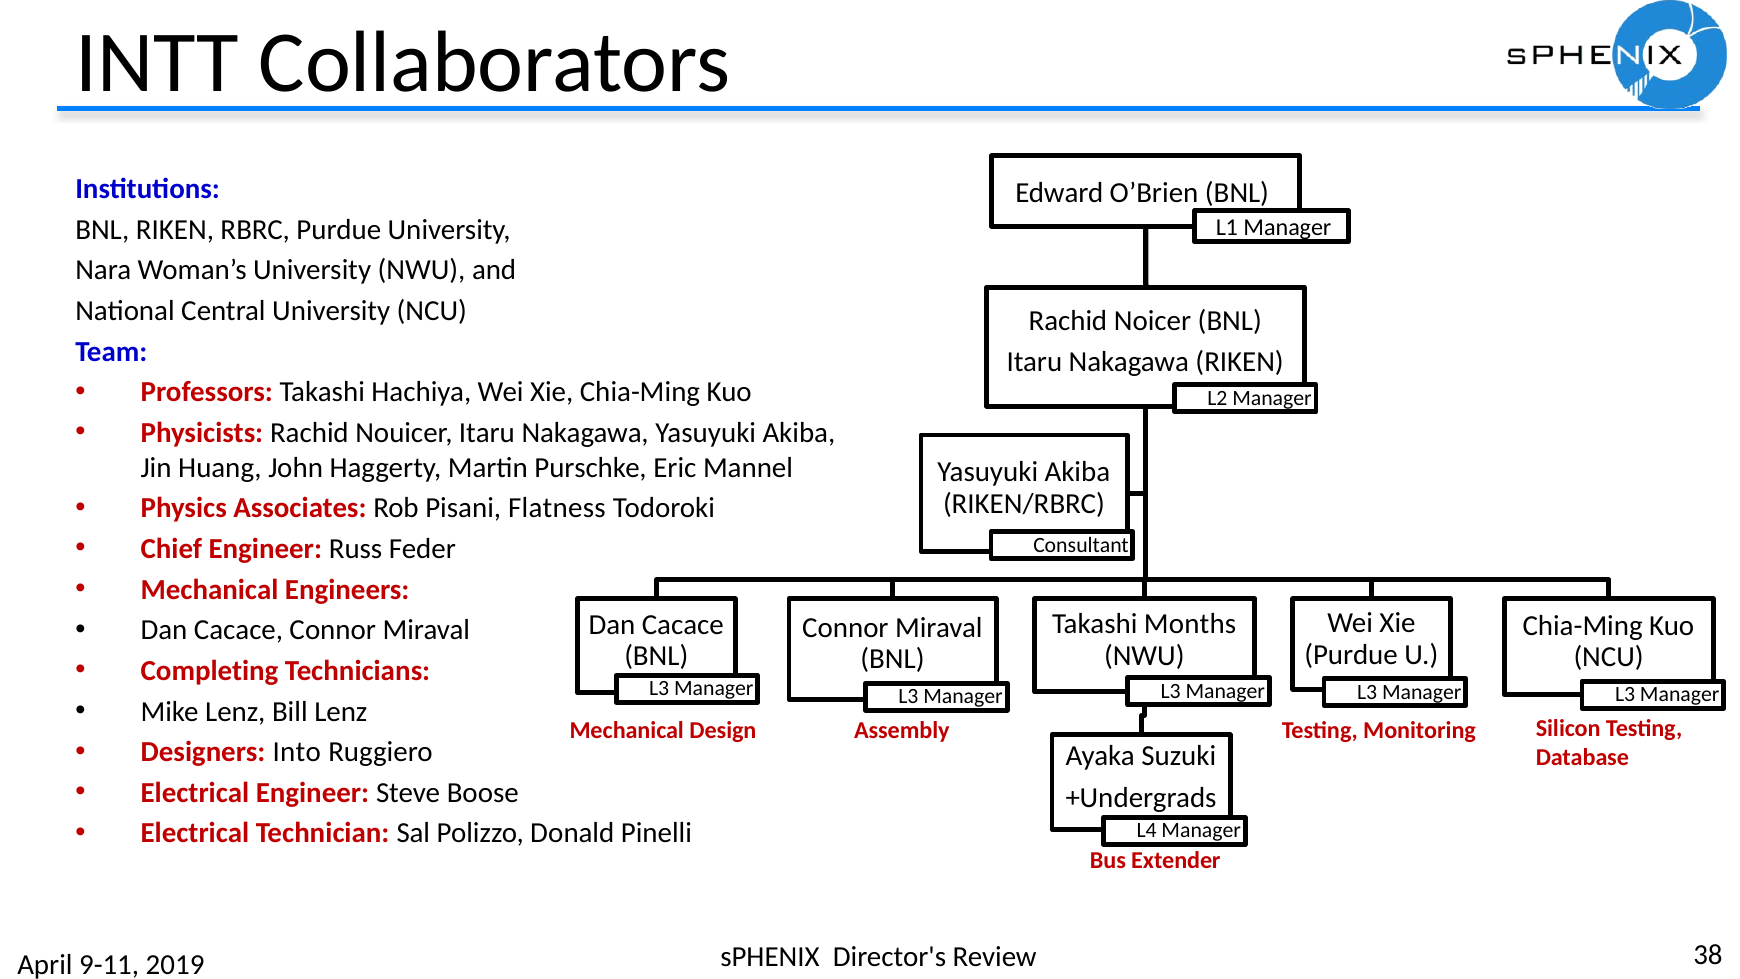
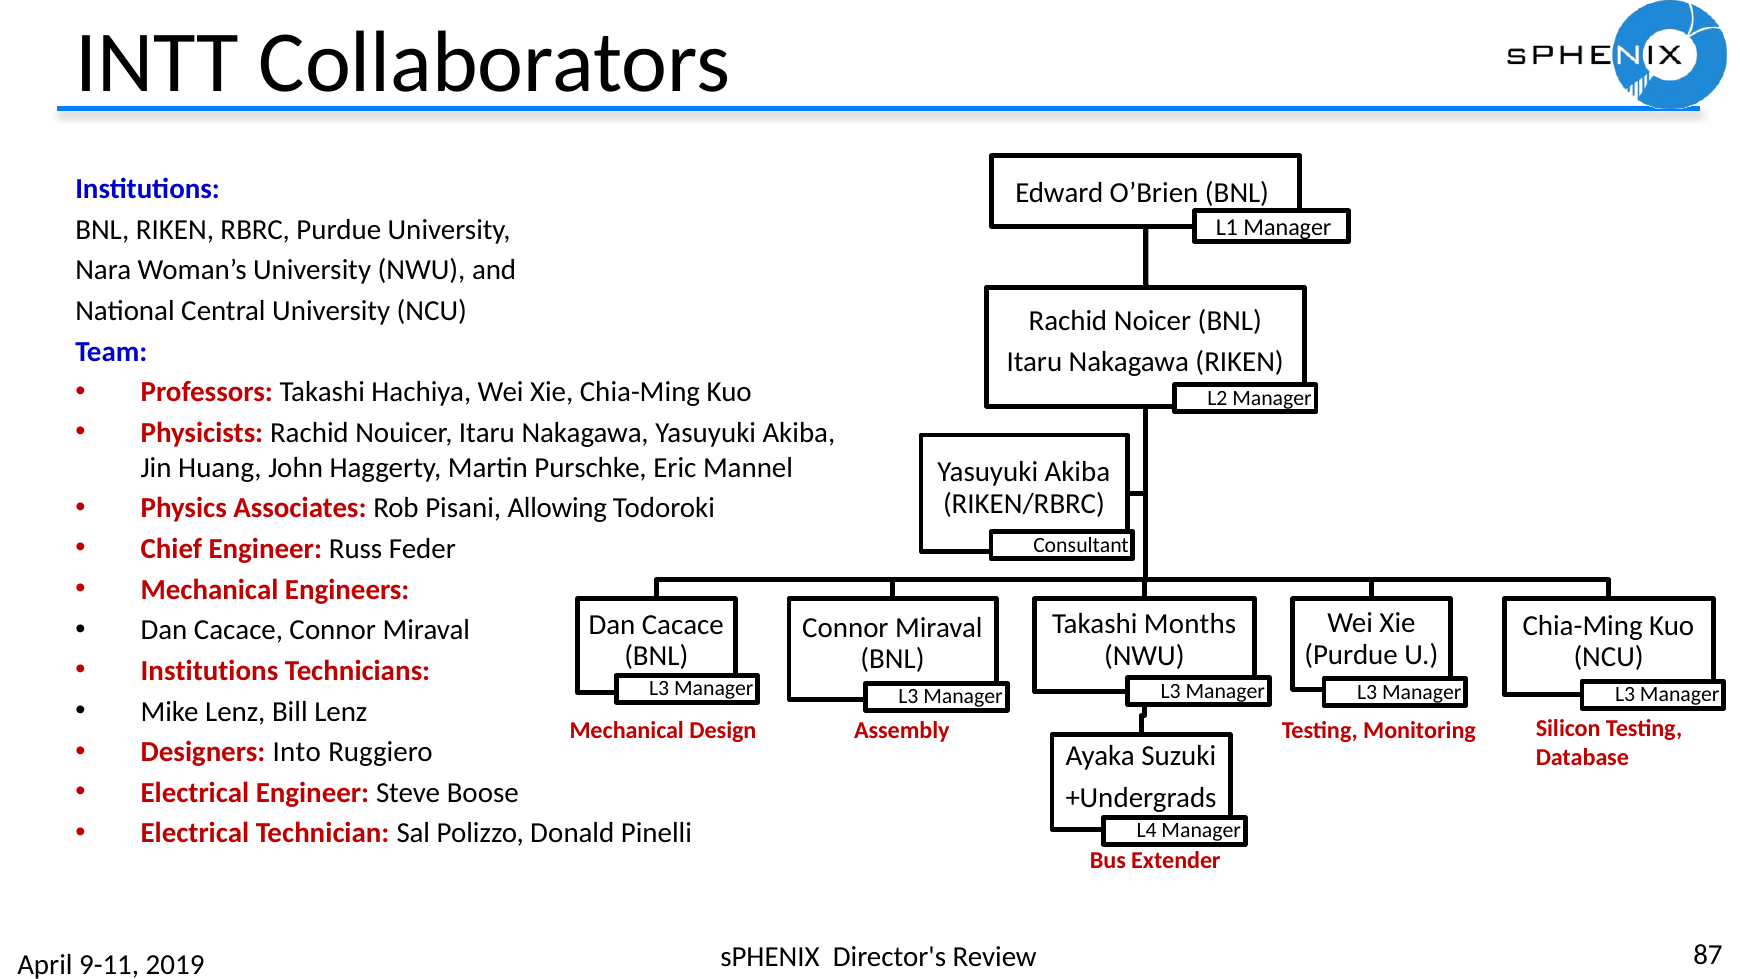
Flatness: Flatness -> Allowing (557, 508)
Completing: Completing -> Institutions (210, 671)
38: 38 -> 87 (1708, 954)
